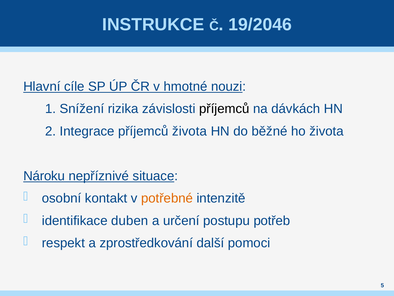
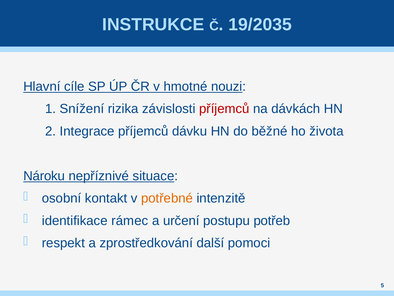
19/2046: 19/2046 -> 19/2035 (260, 24)
příjemců colour: black -> red (224, 109)
příjemců života: života -> dávku (190, 131)
duben: duben -> rámec (130, 220)
